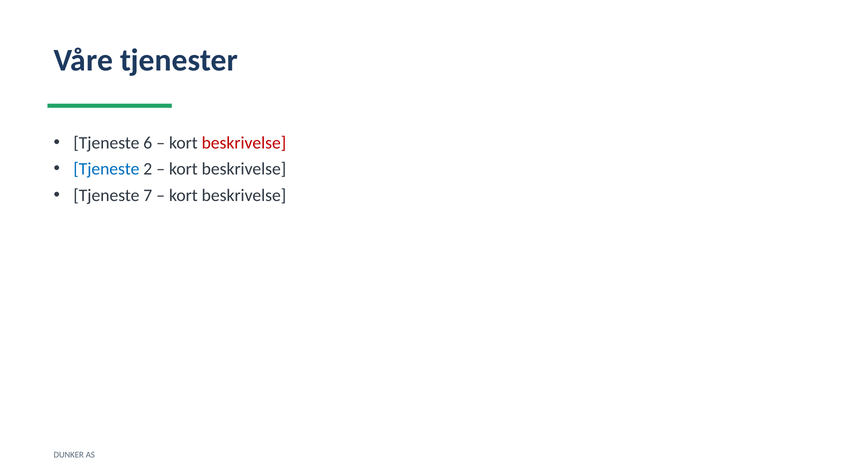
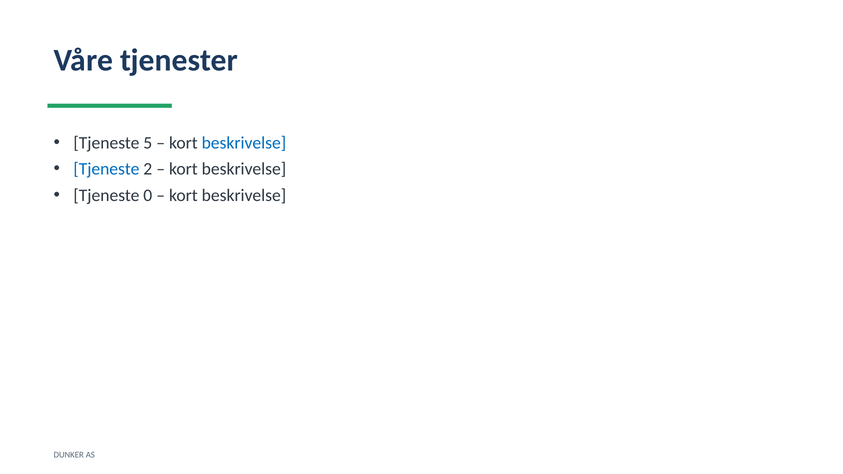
6: 6 -> 5 (148, 143)
beskrivelse colour: red -> blue (244, 143)
7: 7 -> 0 (148, 195)
